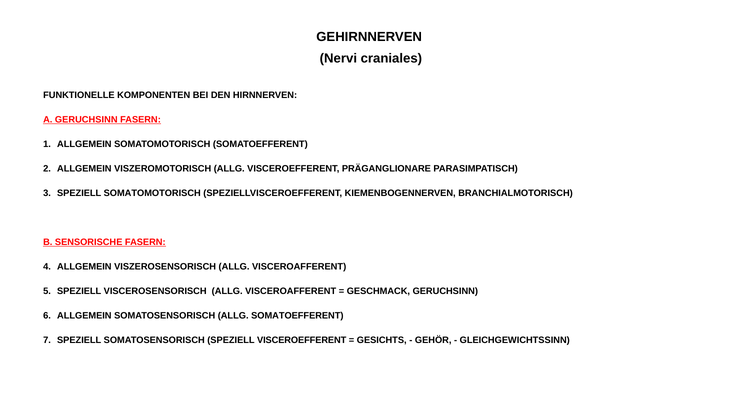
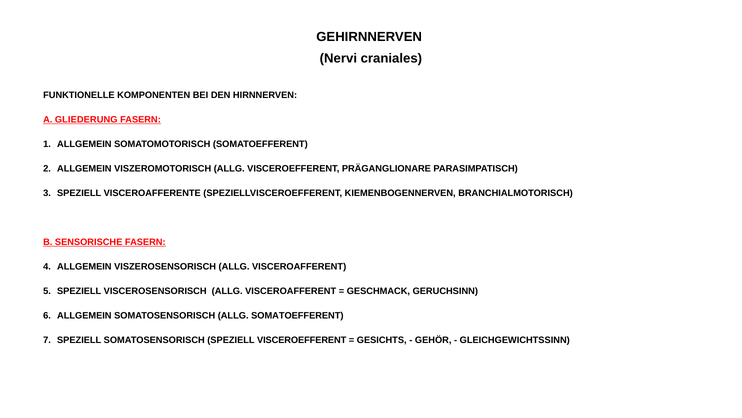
A GERUCHSINN: GERUCHSINN -> GLIEDERUNG (86, 120)
SPEZIELL SOMATOMOTORISCH: SOMATOMOTORISCH -> VISCEROAFFERENTE (152, 193)
